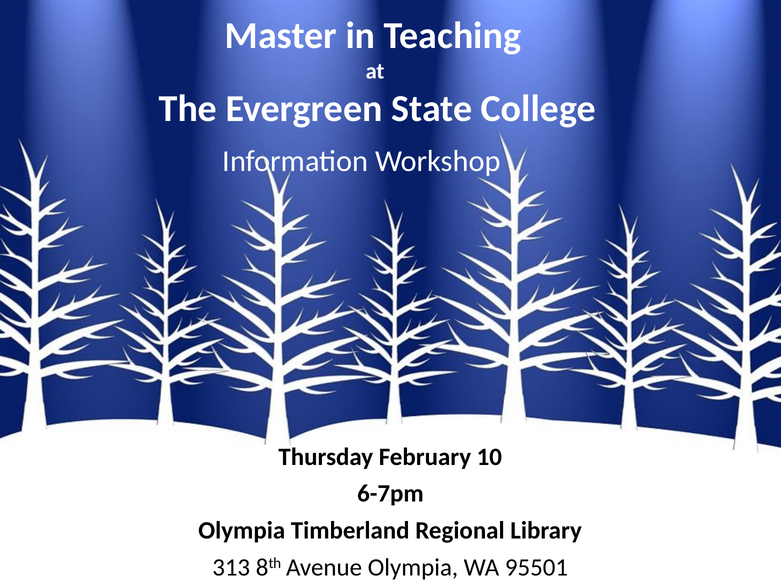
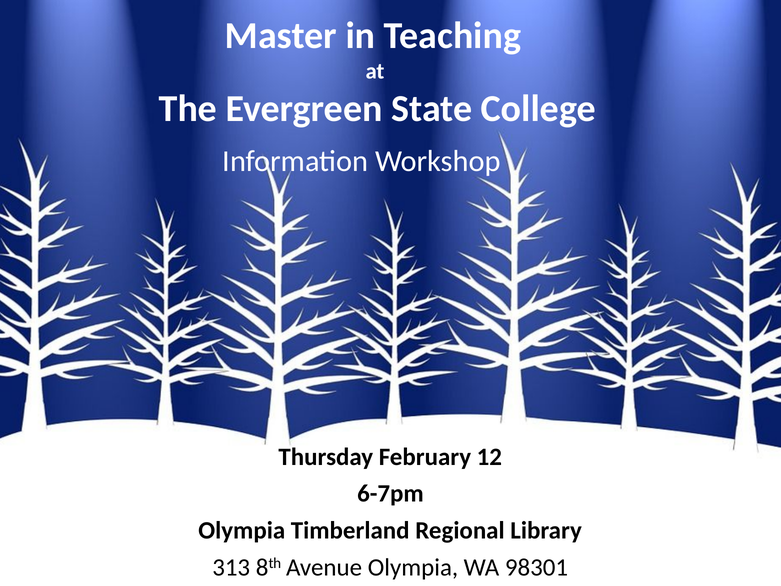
10: 10 -> 12 (489, 457)
95501: 95501 -> 98301 (536, 567)
